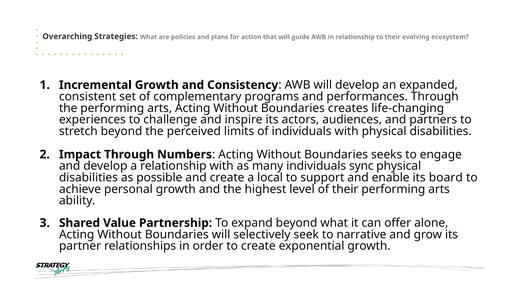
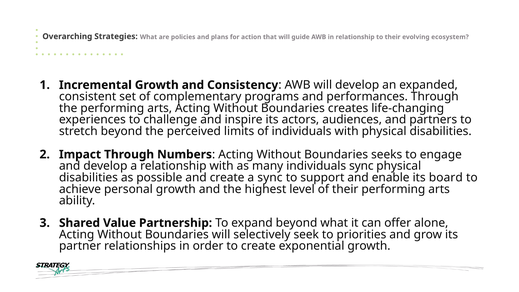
a local: local -> sync (270, 178)
narrative: narrative -> priorities (361, 234)
